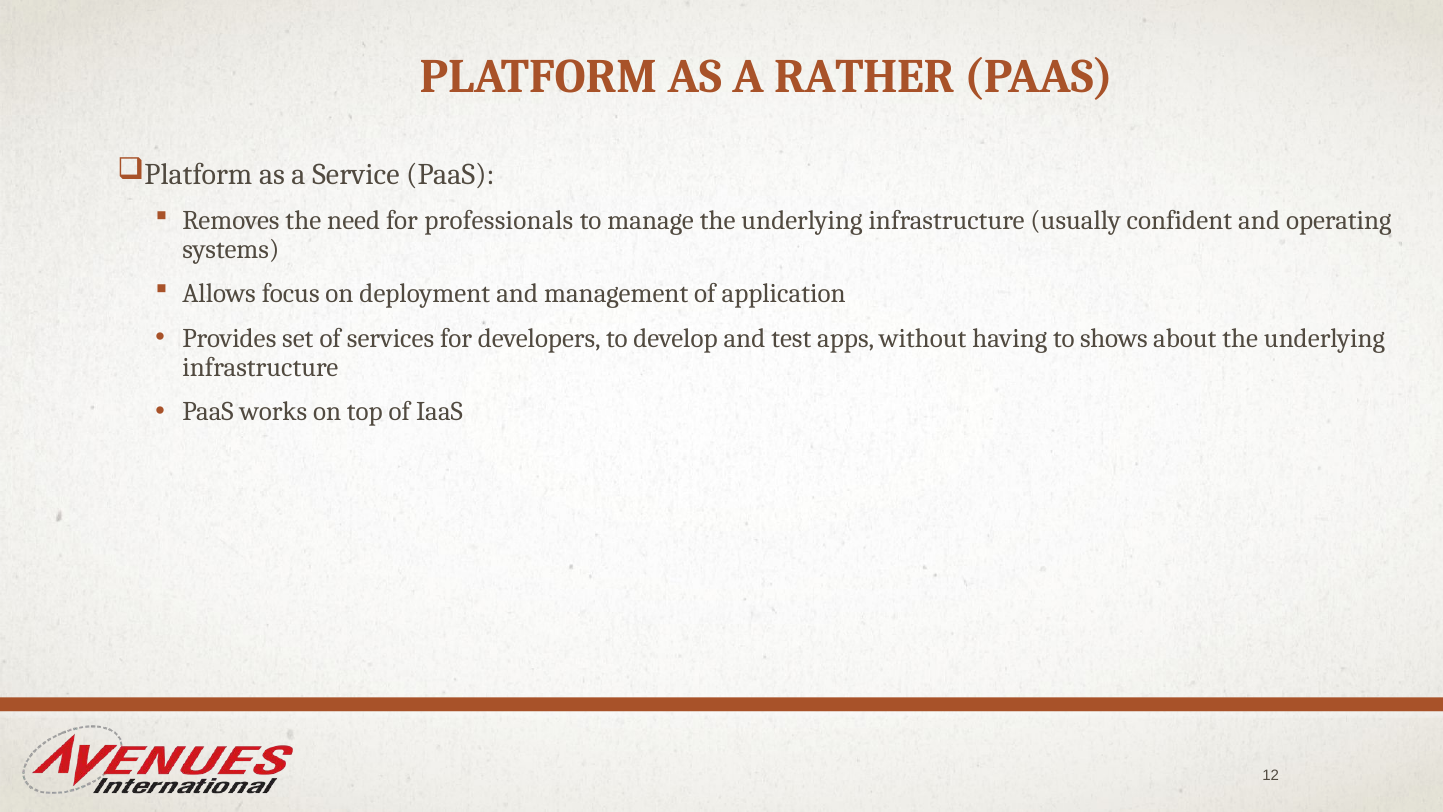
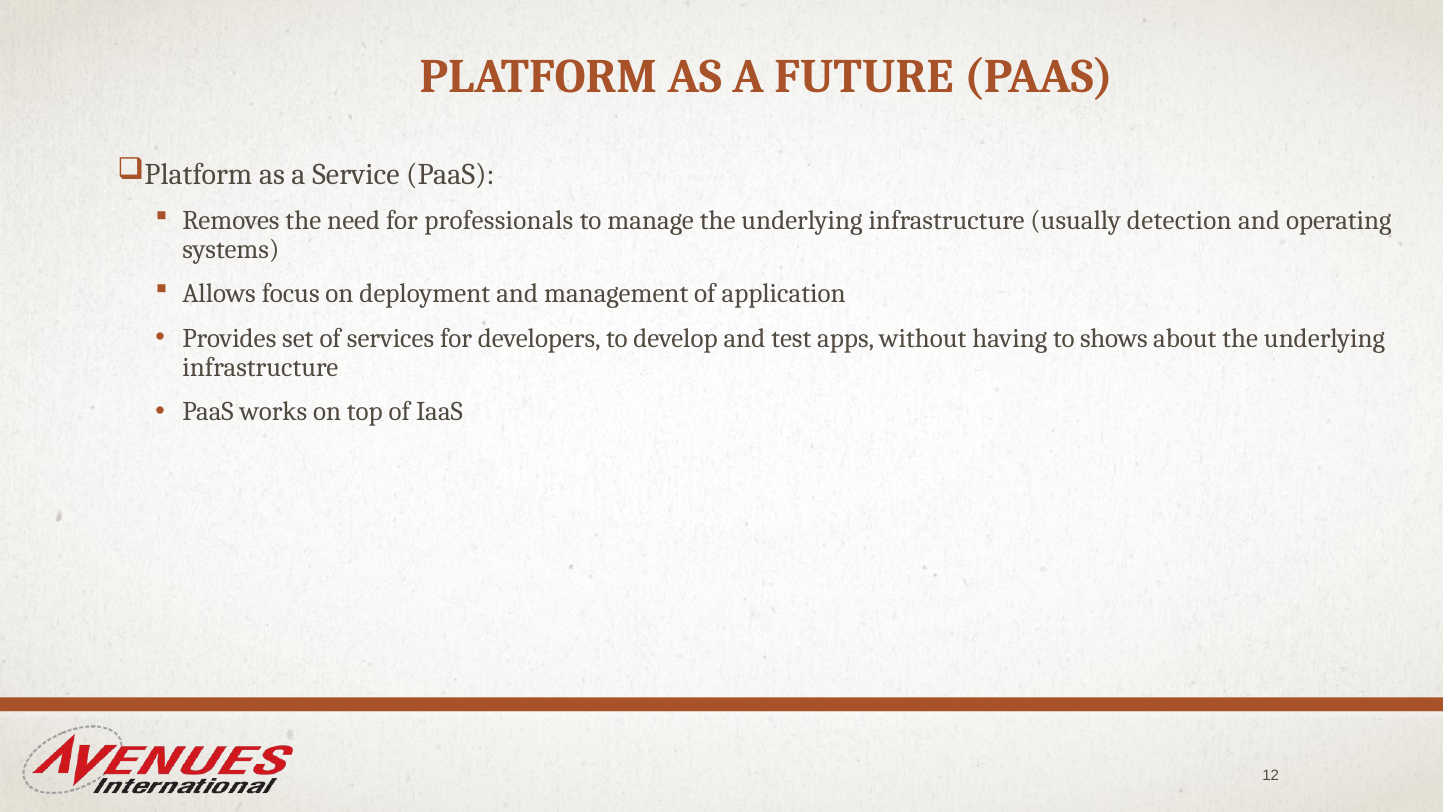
RATHER: RATHER -> FUTURE (864, 76)
confident: confident -> detection (1179, 220)
